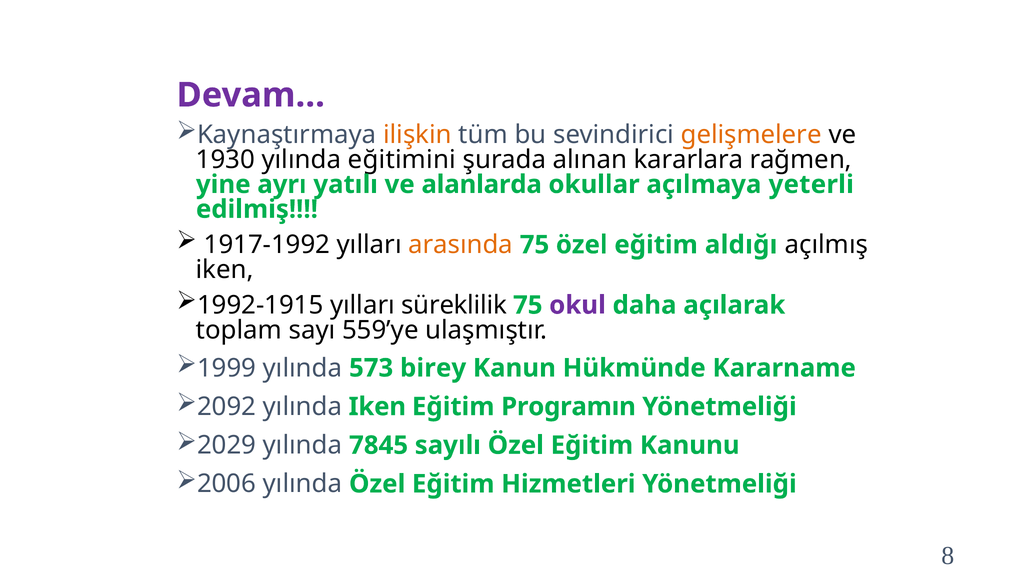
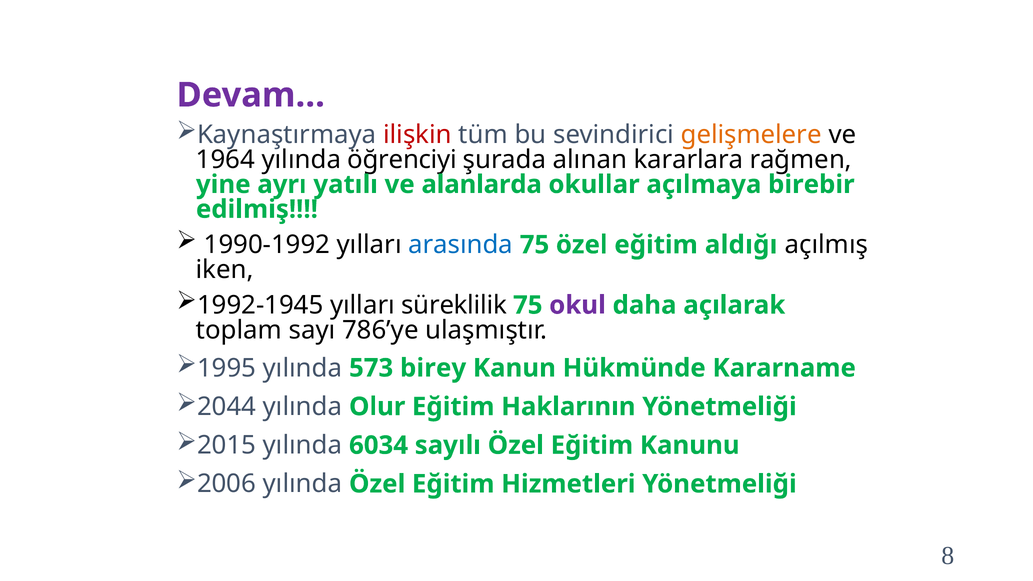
ilişkin colour: orange -> red (417, 135)
1930: 1930 -> 1964 (225, 160)
eğitimini: eğitimini -> öğrenciyi (402, 160)
yeterli: yeterli -> birebir (811, 184)
1917-1992: 1917-1992 -> 1990-1992 (267, 245)
arasında colour: orange -> blue (461, 245)
1992-1915: 1992-1915 -> 1992-1945 (260, 305)
559’ye: 559’ye -> 786’ye (380, 330)
1999: 1999 -> 1995 (227, 368)
2092: 2092 -> 2044 (227, 407)
yılında Iken: Iken -> Olur (377, 407)
Programın: Programın -> Haklarının (568, 407)
2029: 2029 -> 2015 (227, 445)
7845: 7845 -> 6034 (379, 445)
